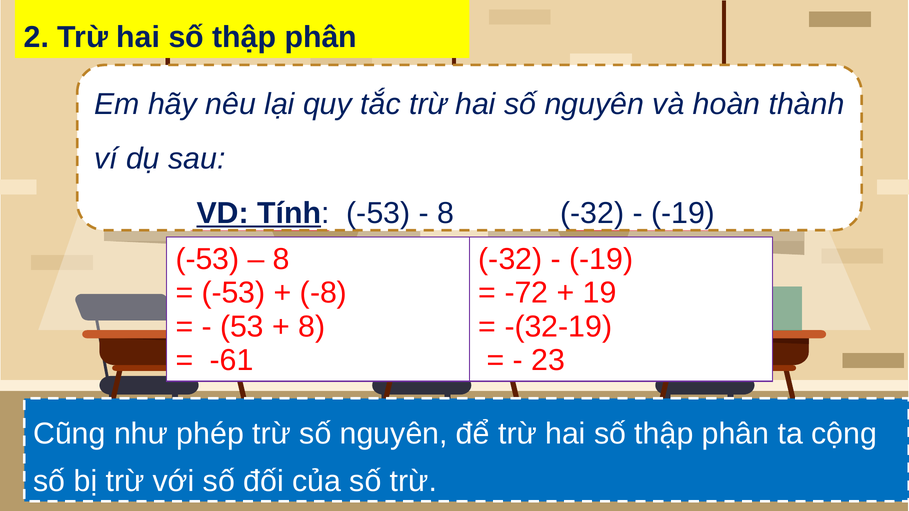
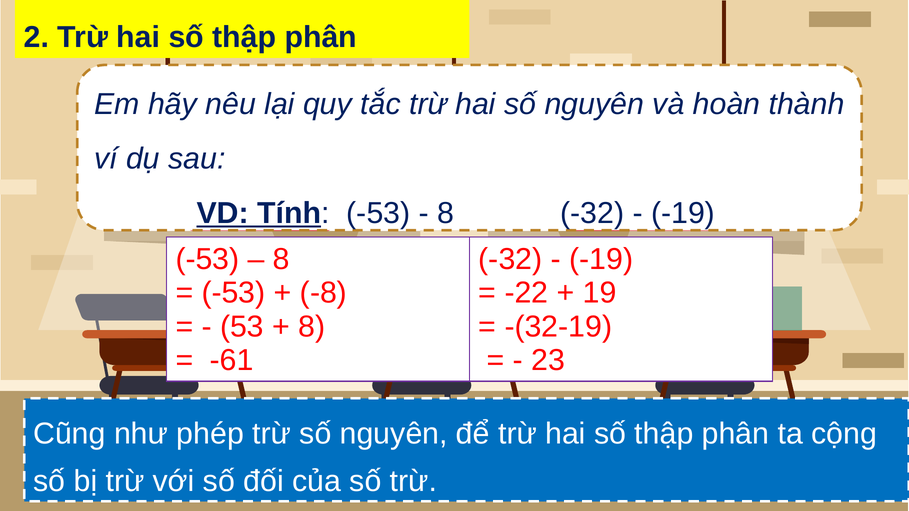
-72: -72 -> -22 (526, 293)
